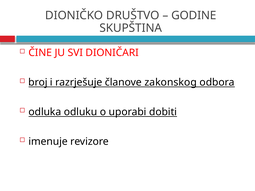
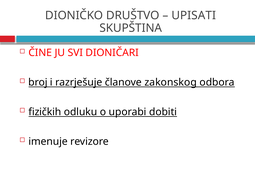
GODINE: GODINE -> UPISATI (194, 15)
odluka: odluka -> fizičkih (45, 112)
